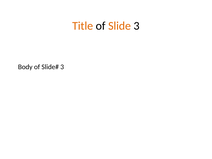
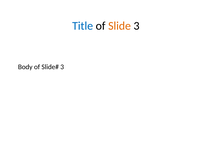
Title colour: orange -> blue (83, 26)
